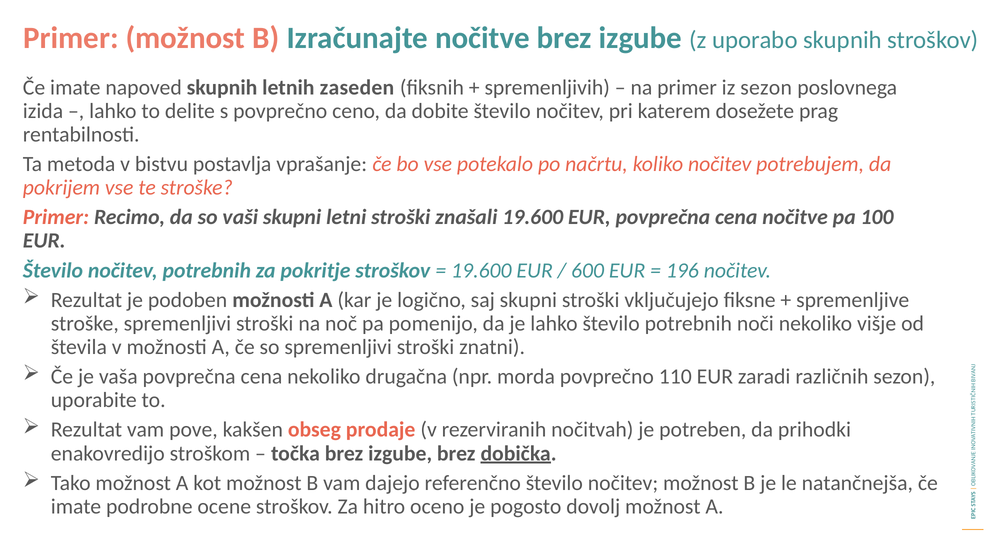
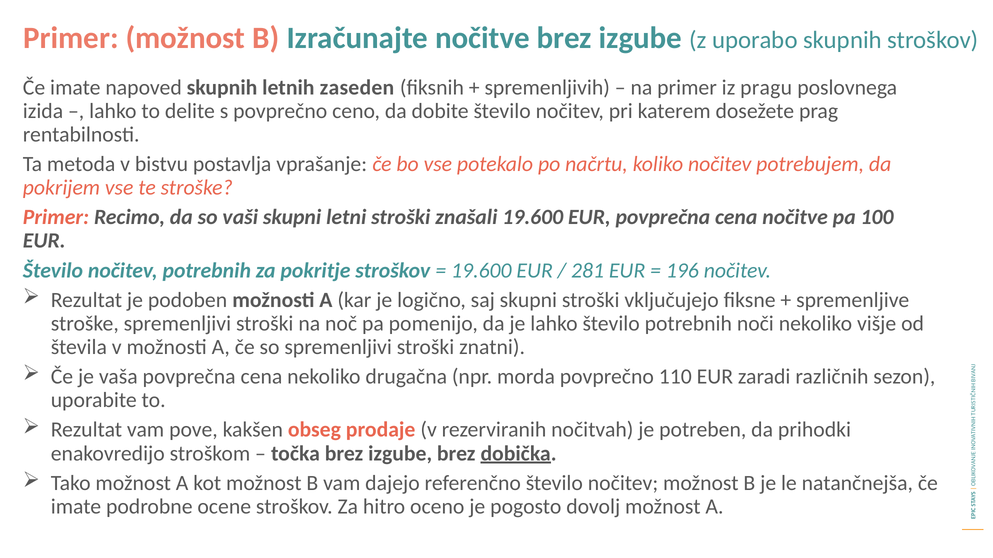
iz sezon: sezon -> pragu (766, 88)
600: 600 -> 281 (588, 271)
